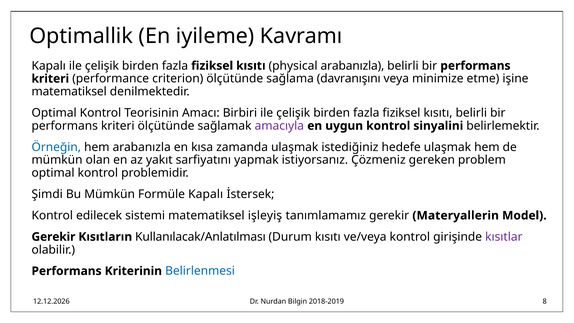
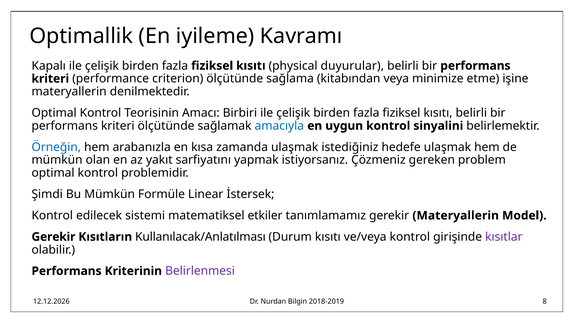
physical arabanızla: arabanızla -> duyurular (352, 66)
davranışını: davranışını -> kitabından (349, 79)
matematiksel: matematiksel -> materyallerin (69, 92)
amacıyla colour: purple -> blue (279, 126)
Formüle Kapalı: Kapalı -> Linear (206, 194)
işleyiş: işleyiş -> etkiler (265, 215)
Belirlenmesi colour: blue -> purple (200, 271)
